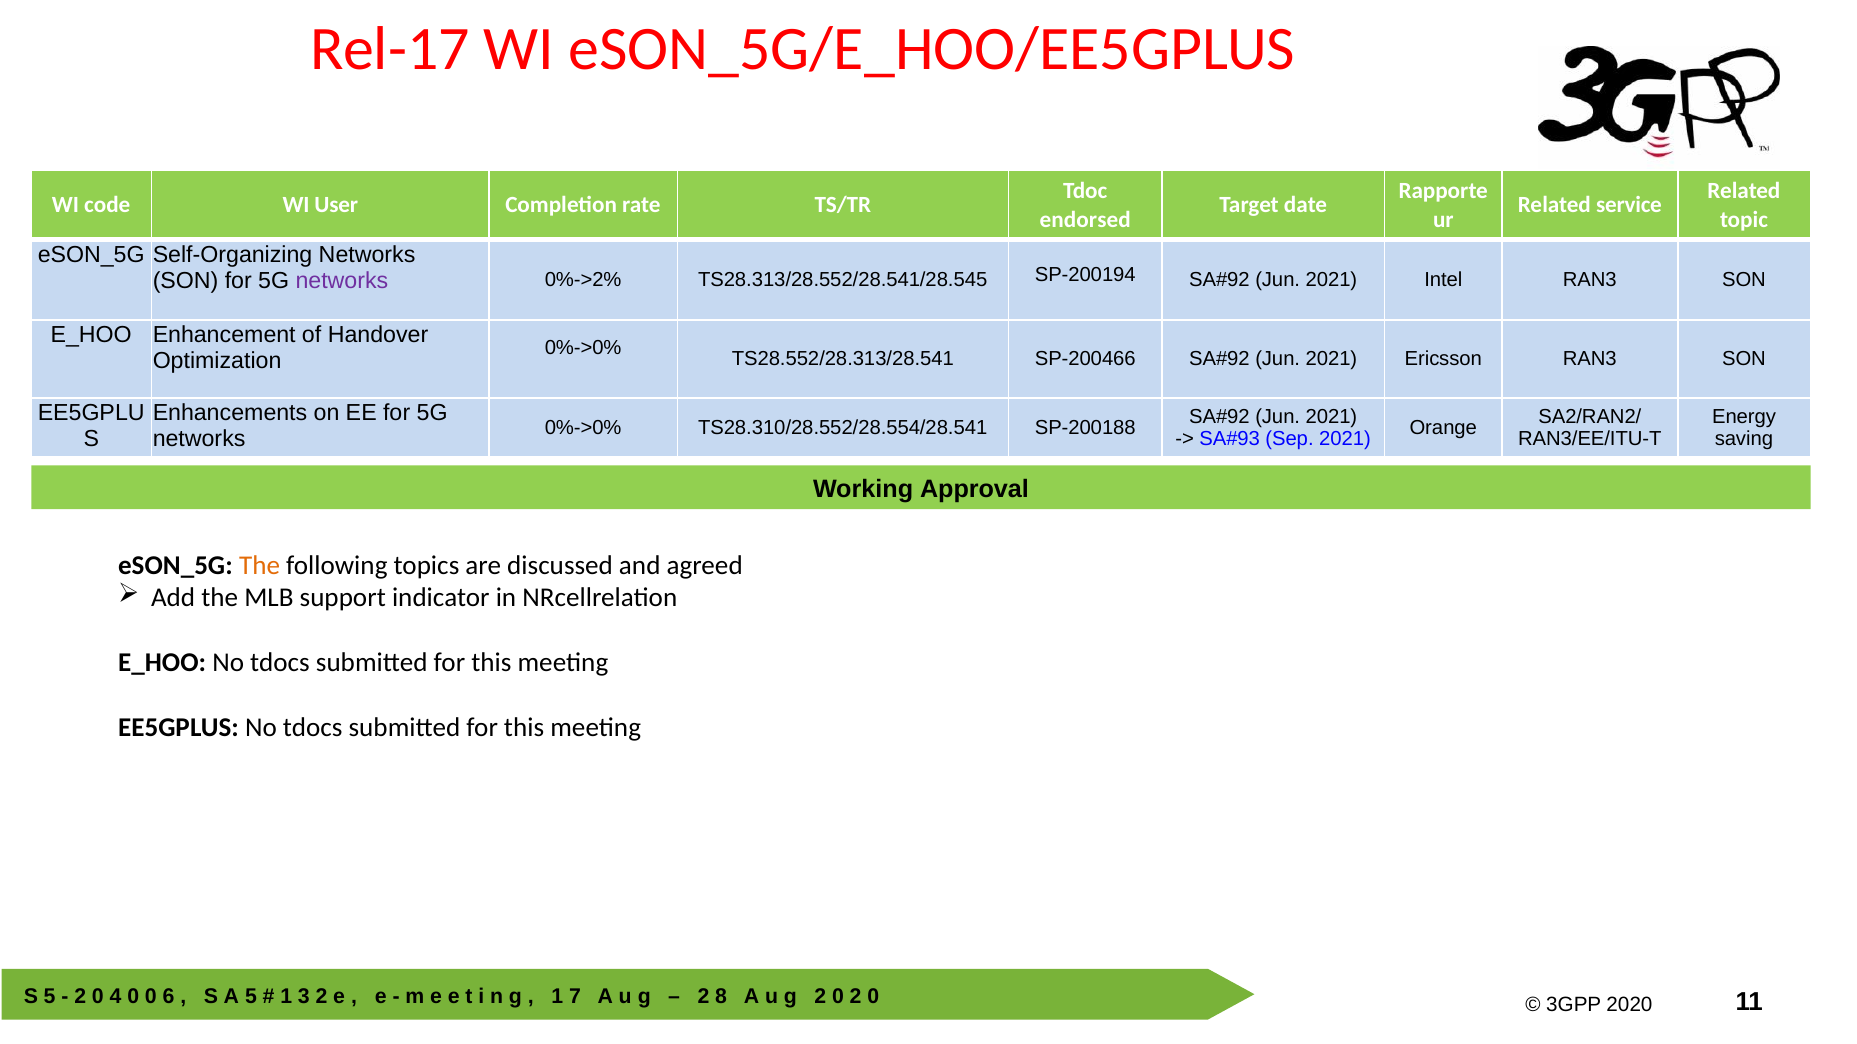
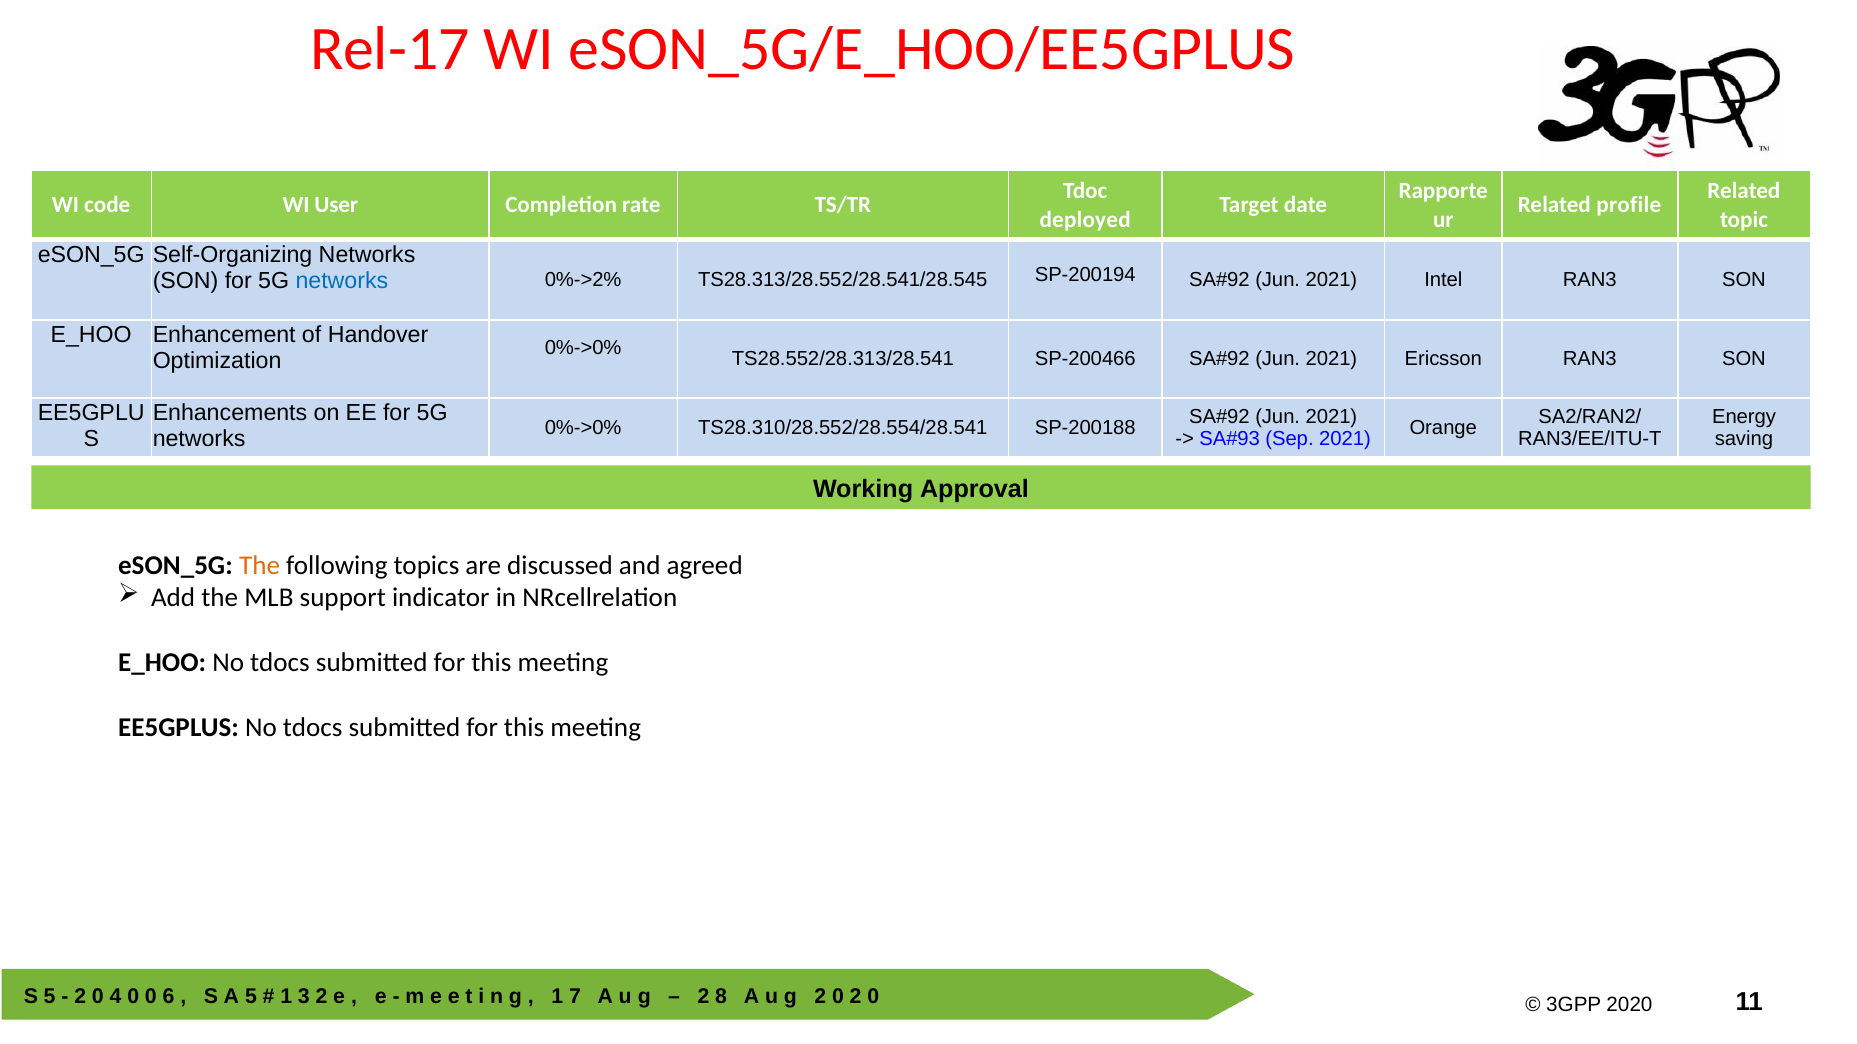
service: service -> profile (1629, 205)
endorsed: endorsed -> deployed (1085, 220)
networks colour: purple -> blue (342, 281)
